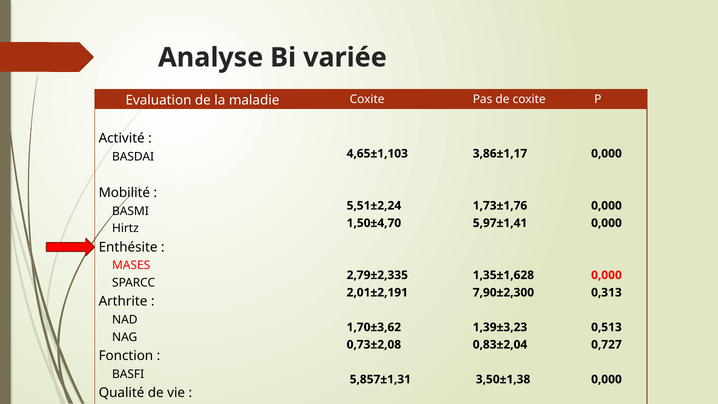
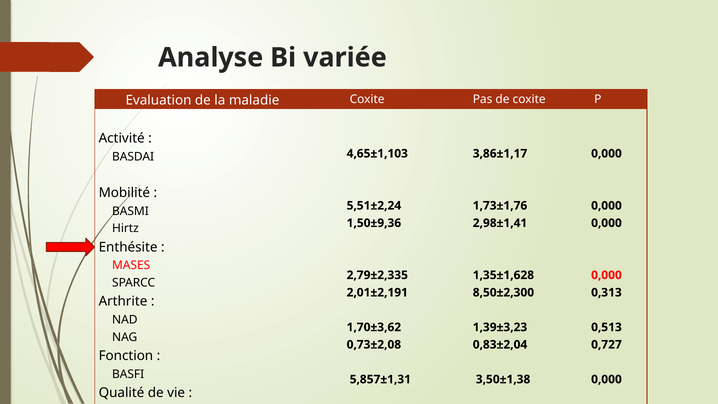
1,50±4,70: 1,50±4,70 -> 1,50±9,36 (374, 223)
5,97±1,41: 5,97±1,41 -> 2,98±1,41 (500, 223)
7,90±2,300: 7,90±2,300 -> 8,50±2,300 (503, 292)
